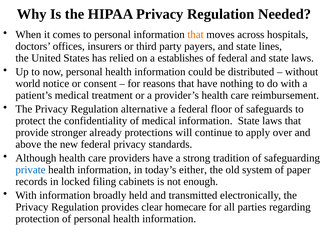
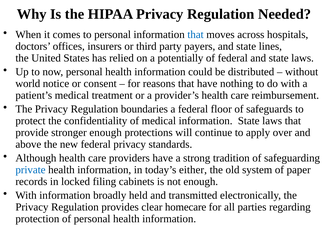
that colour: orange -> blue (196, 35)
establishes: establishes -> potentially (180, 58)
alternative: alternative -> boundaries (144, 109)
stronger already: already -> enough (106, 132)
